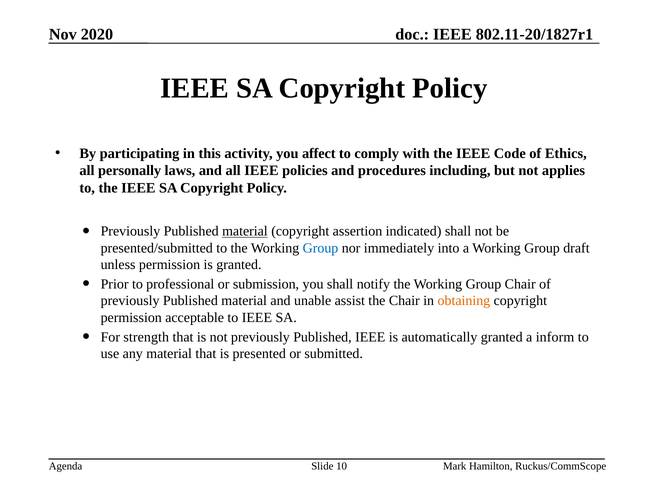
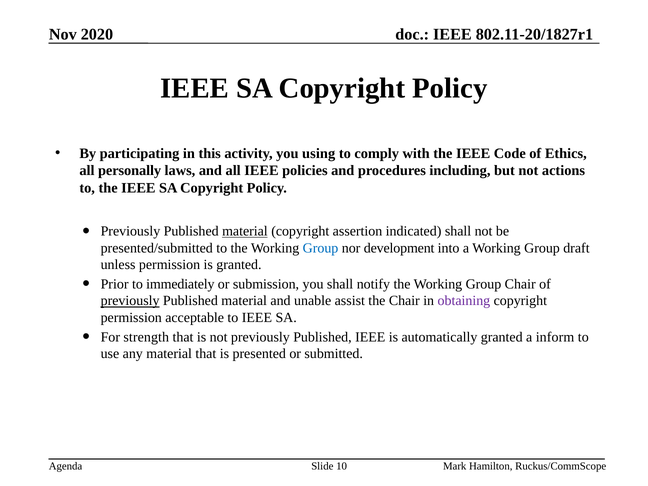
affect: affect -> using (319, 153)
applies: applies -> actions (563, 171)
immediately: immediately -> development (399, 248)
professional: professional -> immediately (180, 284)
previously underline: none -> present (130, 301)
obtaining colour: orange -> purple (464, 301)
